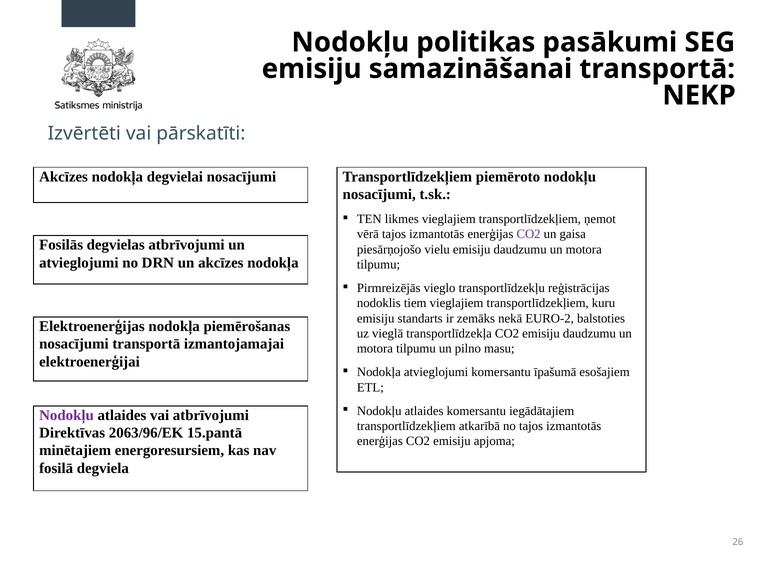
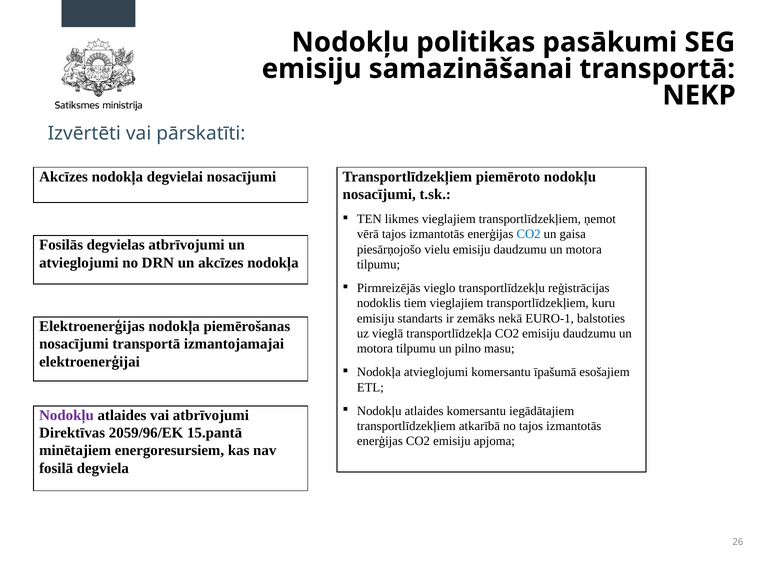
CO2 colour: purple -> blue (529, 234)
EURO-2: EURO-2 -> EURO-1 (550, 318)
2063/96/EK: 2063/96/EK -> 2059/96/EK (146, 433)
